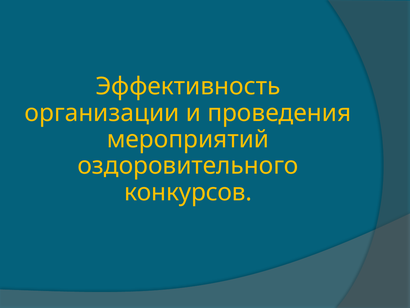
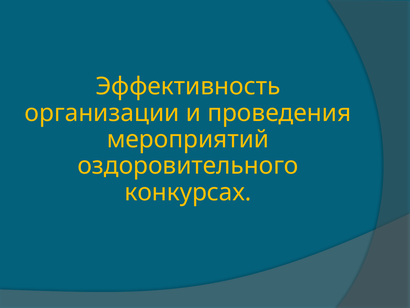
конкурсов: конкурсов -> конкурсах (188, 192)
